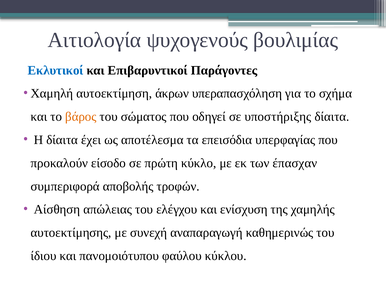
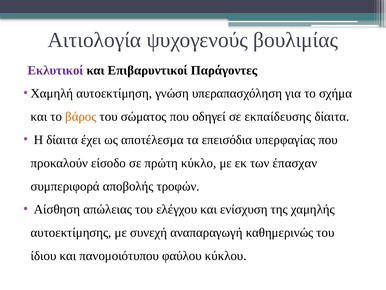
Εκλυτικοί colour: blue -> purple (56, 70)
άκρων: άκρων -> γνώση (172, 93)
υποστήριξης: υποστήριξης -> εκπαίδευσης (278, 116)
